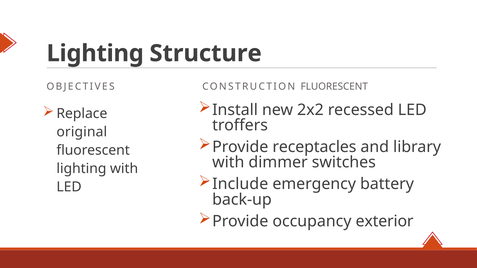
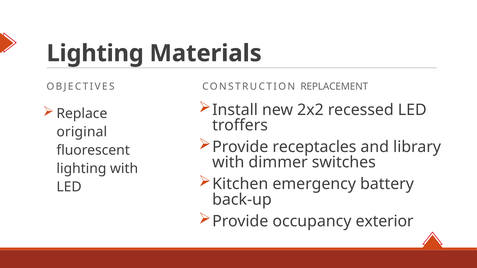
Structure: Structure -> Materials (206, 53)
CONSTRUCTION FLUORESCENT: FLUORESCENT -> REPLACEMENT (334, 87)
Include: Include -> Kitchen (240, 184)
